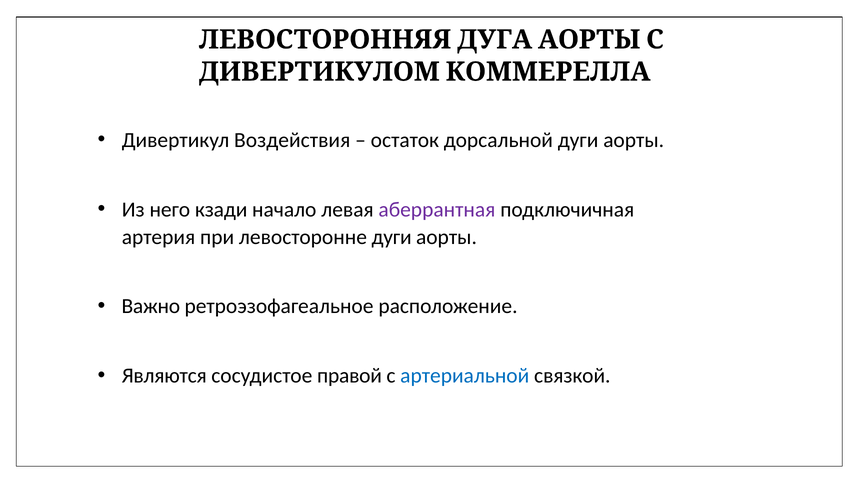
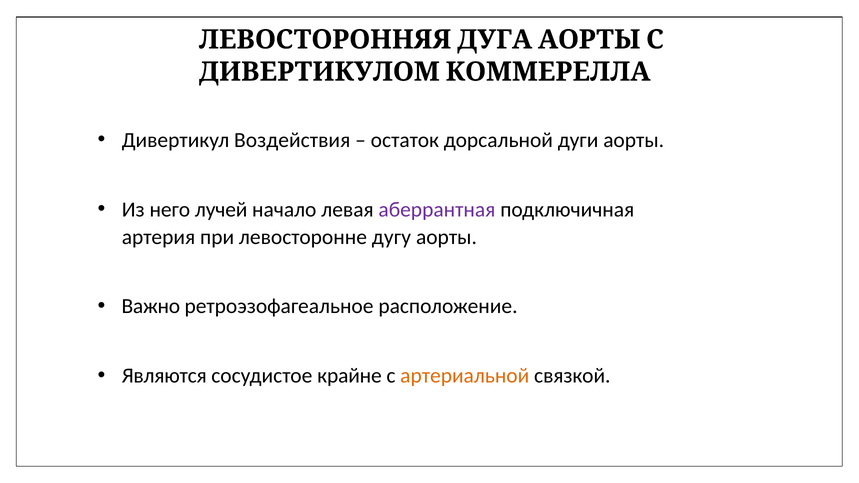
кзади: кзади -> лучей (221, 209)
левосторонне дуги: дуги -> дугу (391, 237)
правой: правой -> крайне (349, 376)
артериальной colour: blue -> orange (465, 376)
